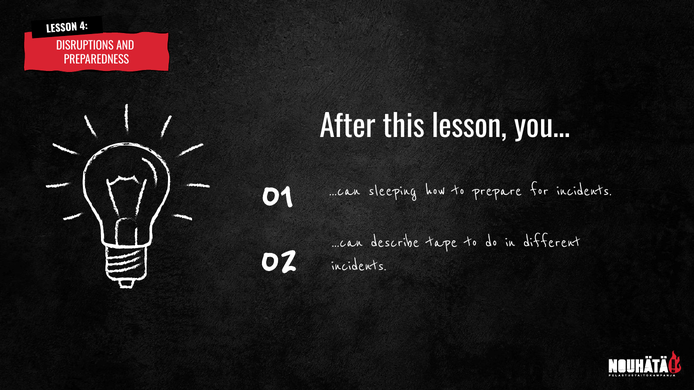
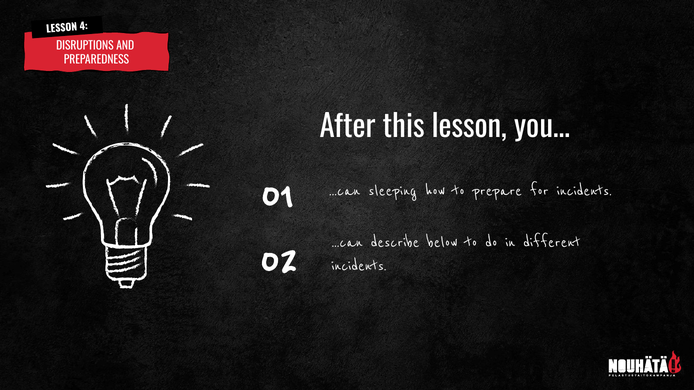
tape: tape -> below (443, 242)
